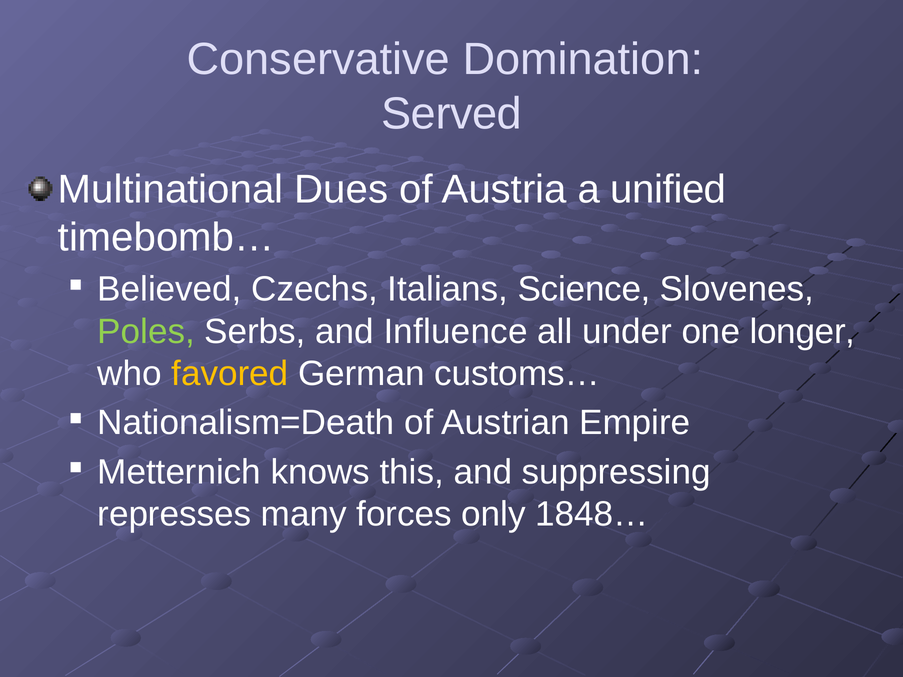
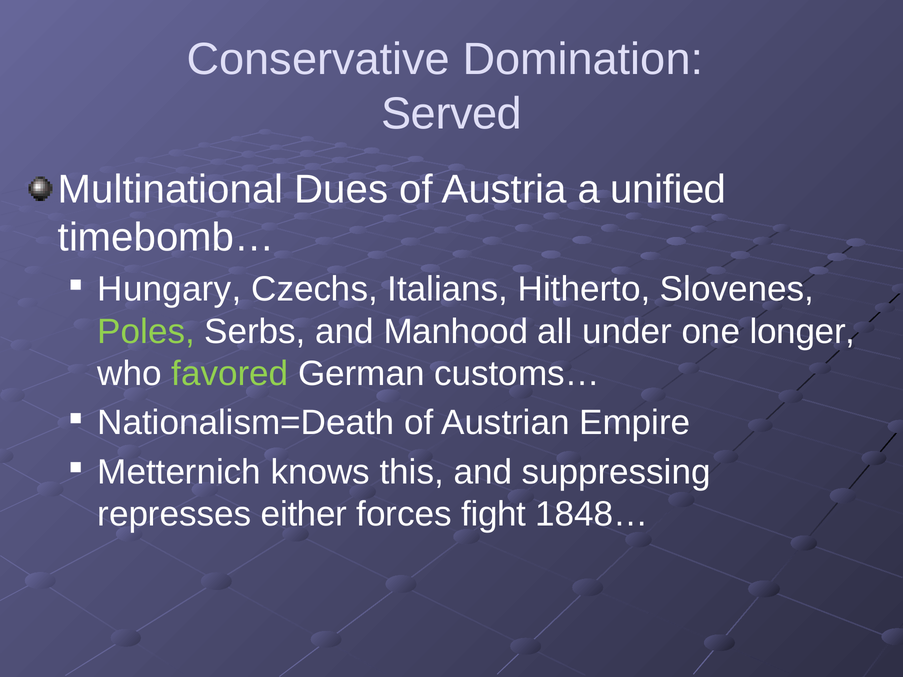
Believed: Believed -> Hungary (169, 289)
Science: Science -> Hitherto (584, 289)
Influence: Influence -> Manhood (456, 332)
favored colour: yellow -> light green (230, 374)
many: many -> either (304, 514)
only: only -> fight (494, 514)
